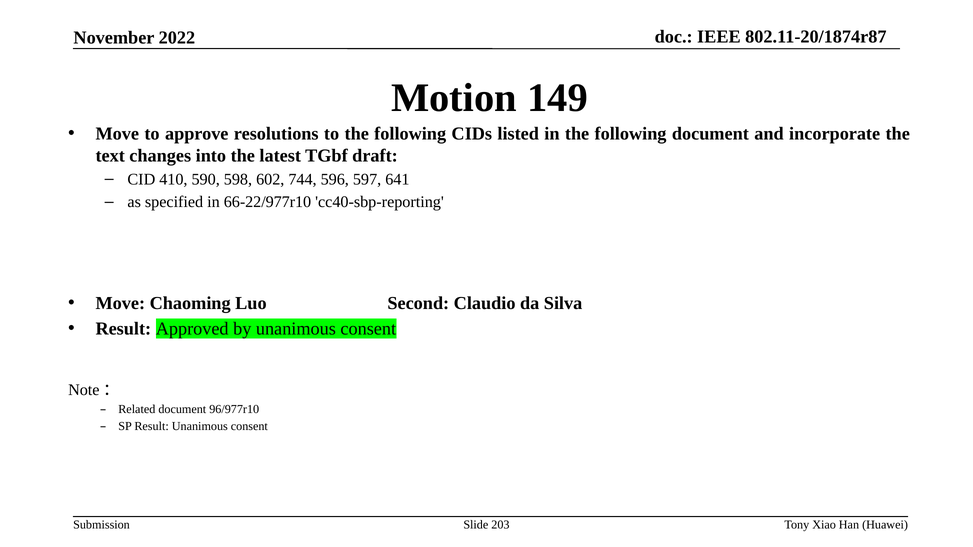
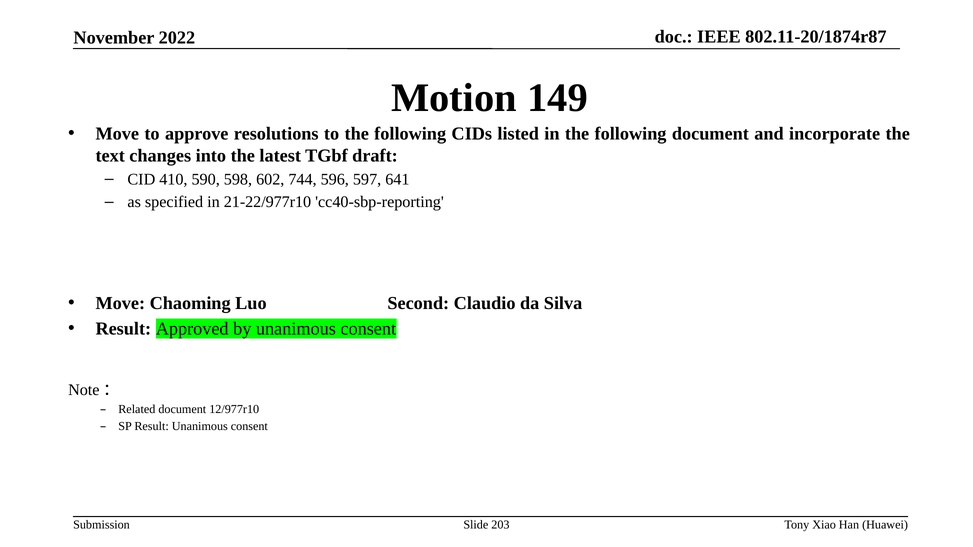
66-22/977r10: 66-22/977r10 -> 21-22/977r10 (268, 202)
96/977r10: 96/977r10 -> 12/977r10 (234, 409)
